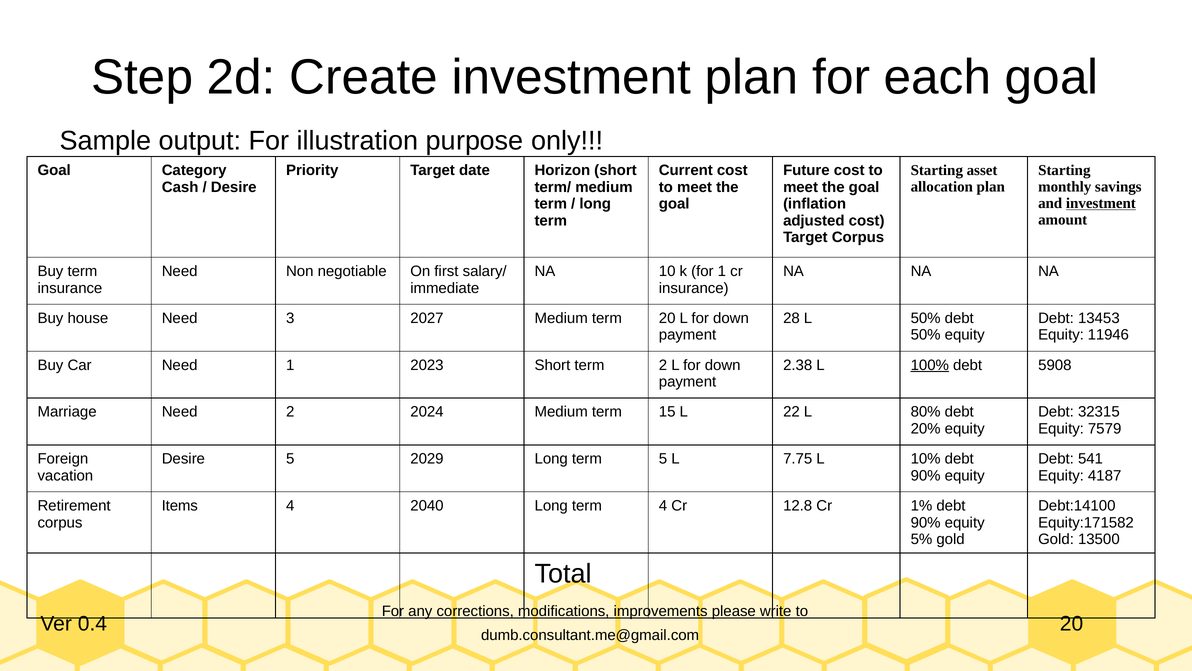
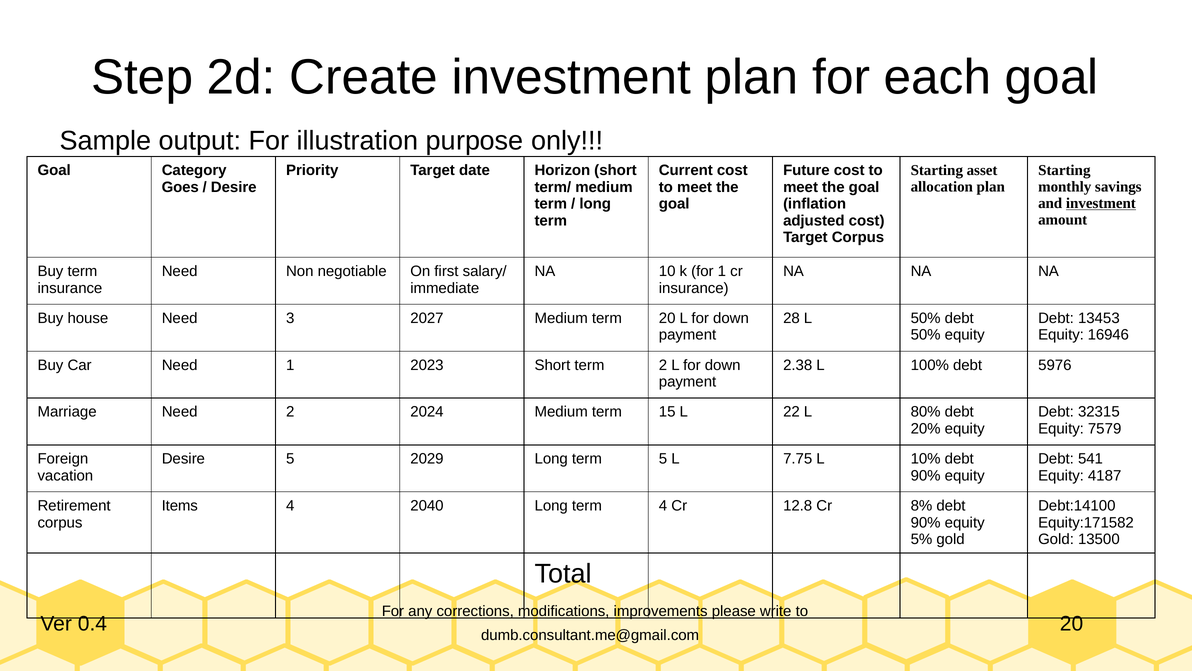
Cash: Cash -> Goes (180, 187)
11946: 11946 -> 16946 (1108, 335)
100% underline: present -> none (930, 365)
5908: 5908 -> 5976 (1055, 365)
1%: 1% -> 8% (922, 505)
